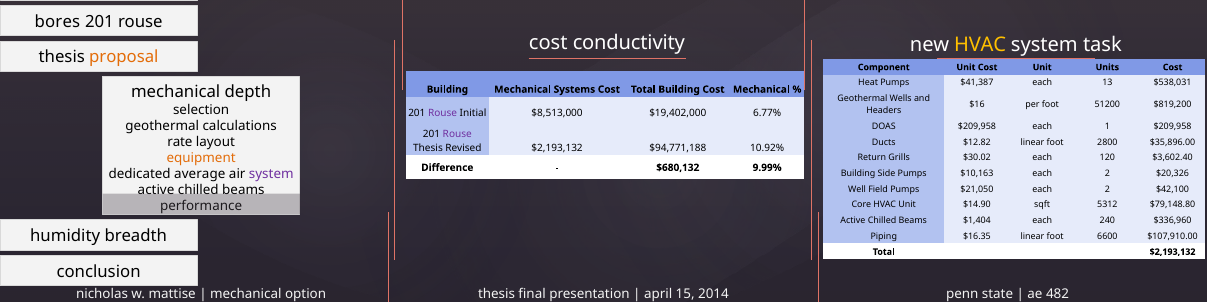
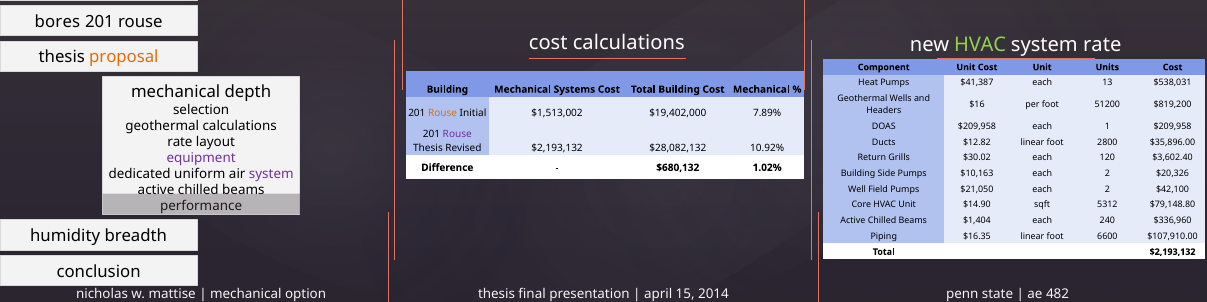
cost conductivity: conductivity -> calculations (629, 43)
HVAC colour: yellow -> light green (980, 44)
system task: task -> rate (1102, 44)
Rouse colour: purple -> orange (443, 113)
$8,513,000: $8,513,000 -> $1,513,002 (557, 113)
6.77%: 6.77% -> 7.89% (767, 113)
$94,771,188: $94,771,188 -> $28,082,132 (678, 148)
equipment colour: orange -> purple (201, 158)
9.99%: 9.99% -> 1.02% (767, 167)
average: average -> uniform (200, 174)
